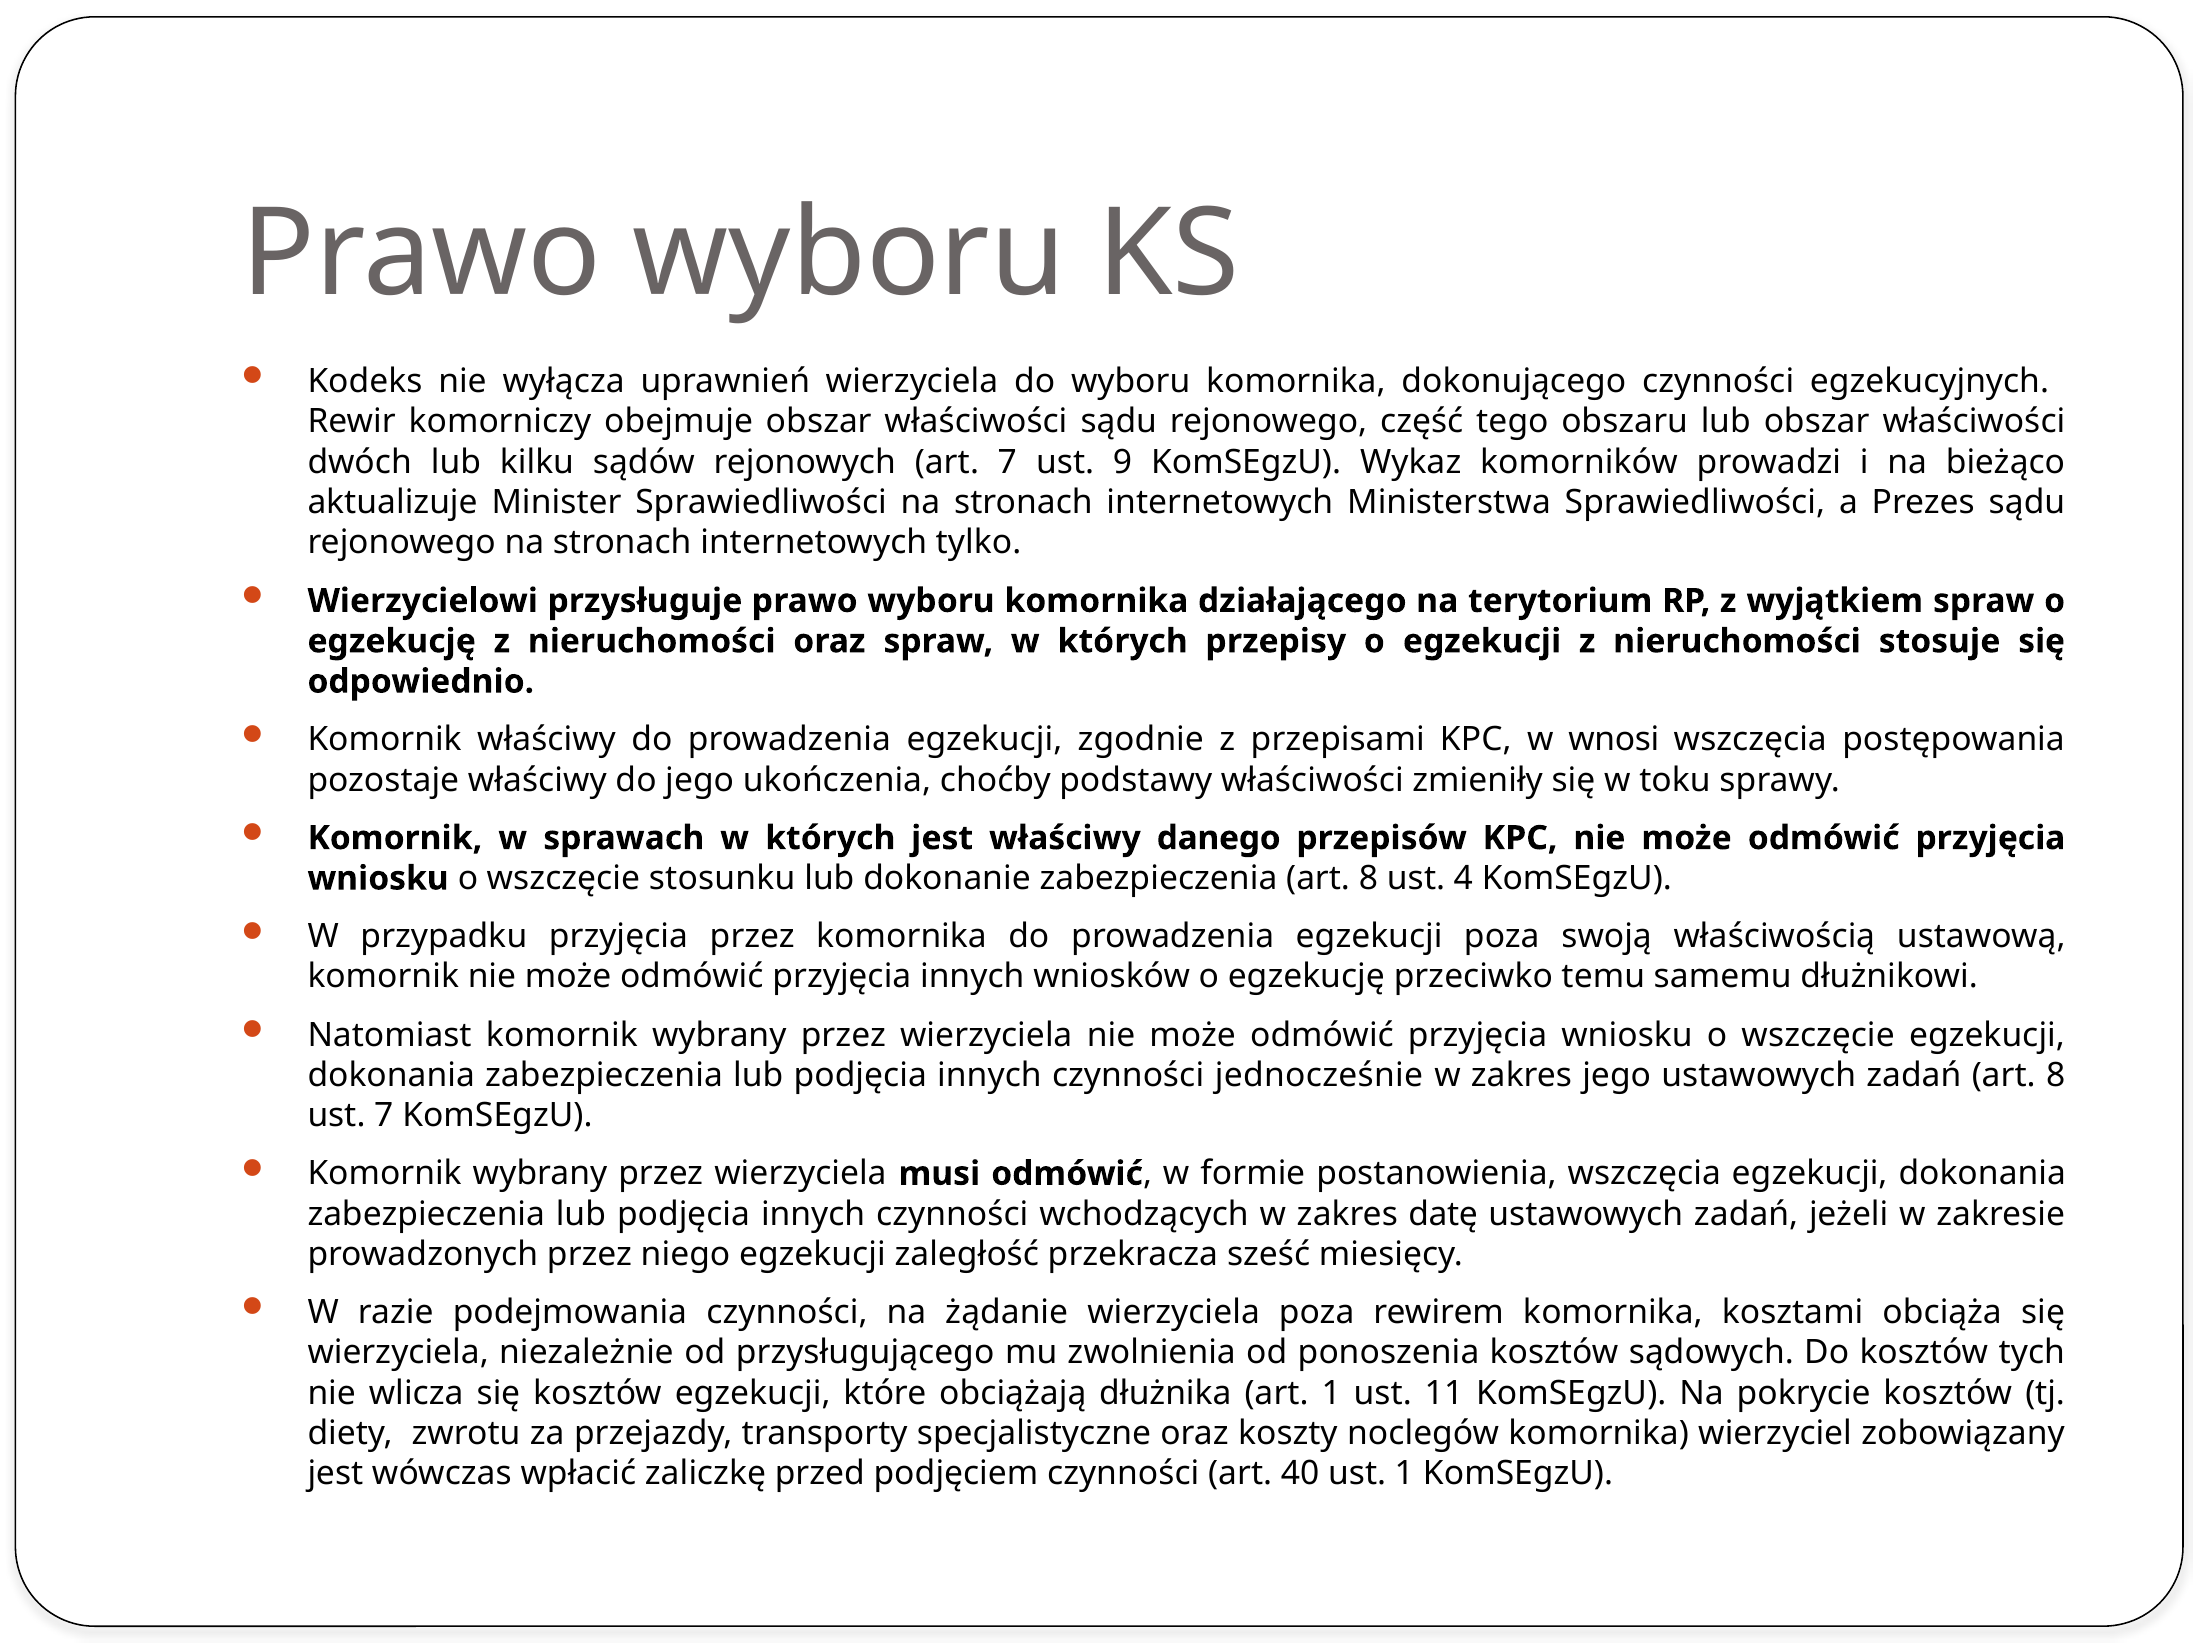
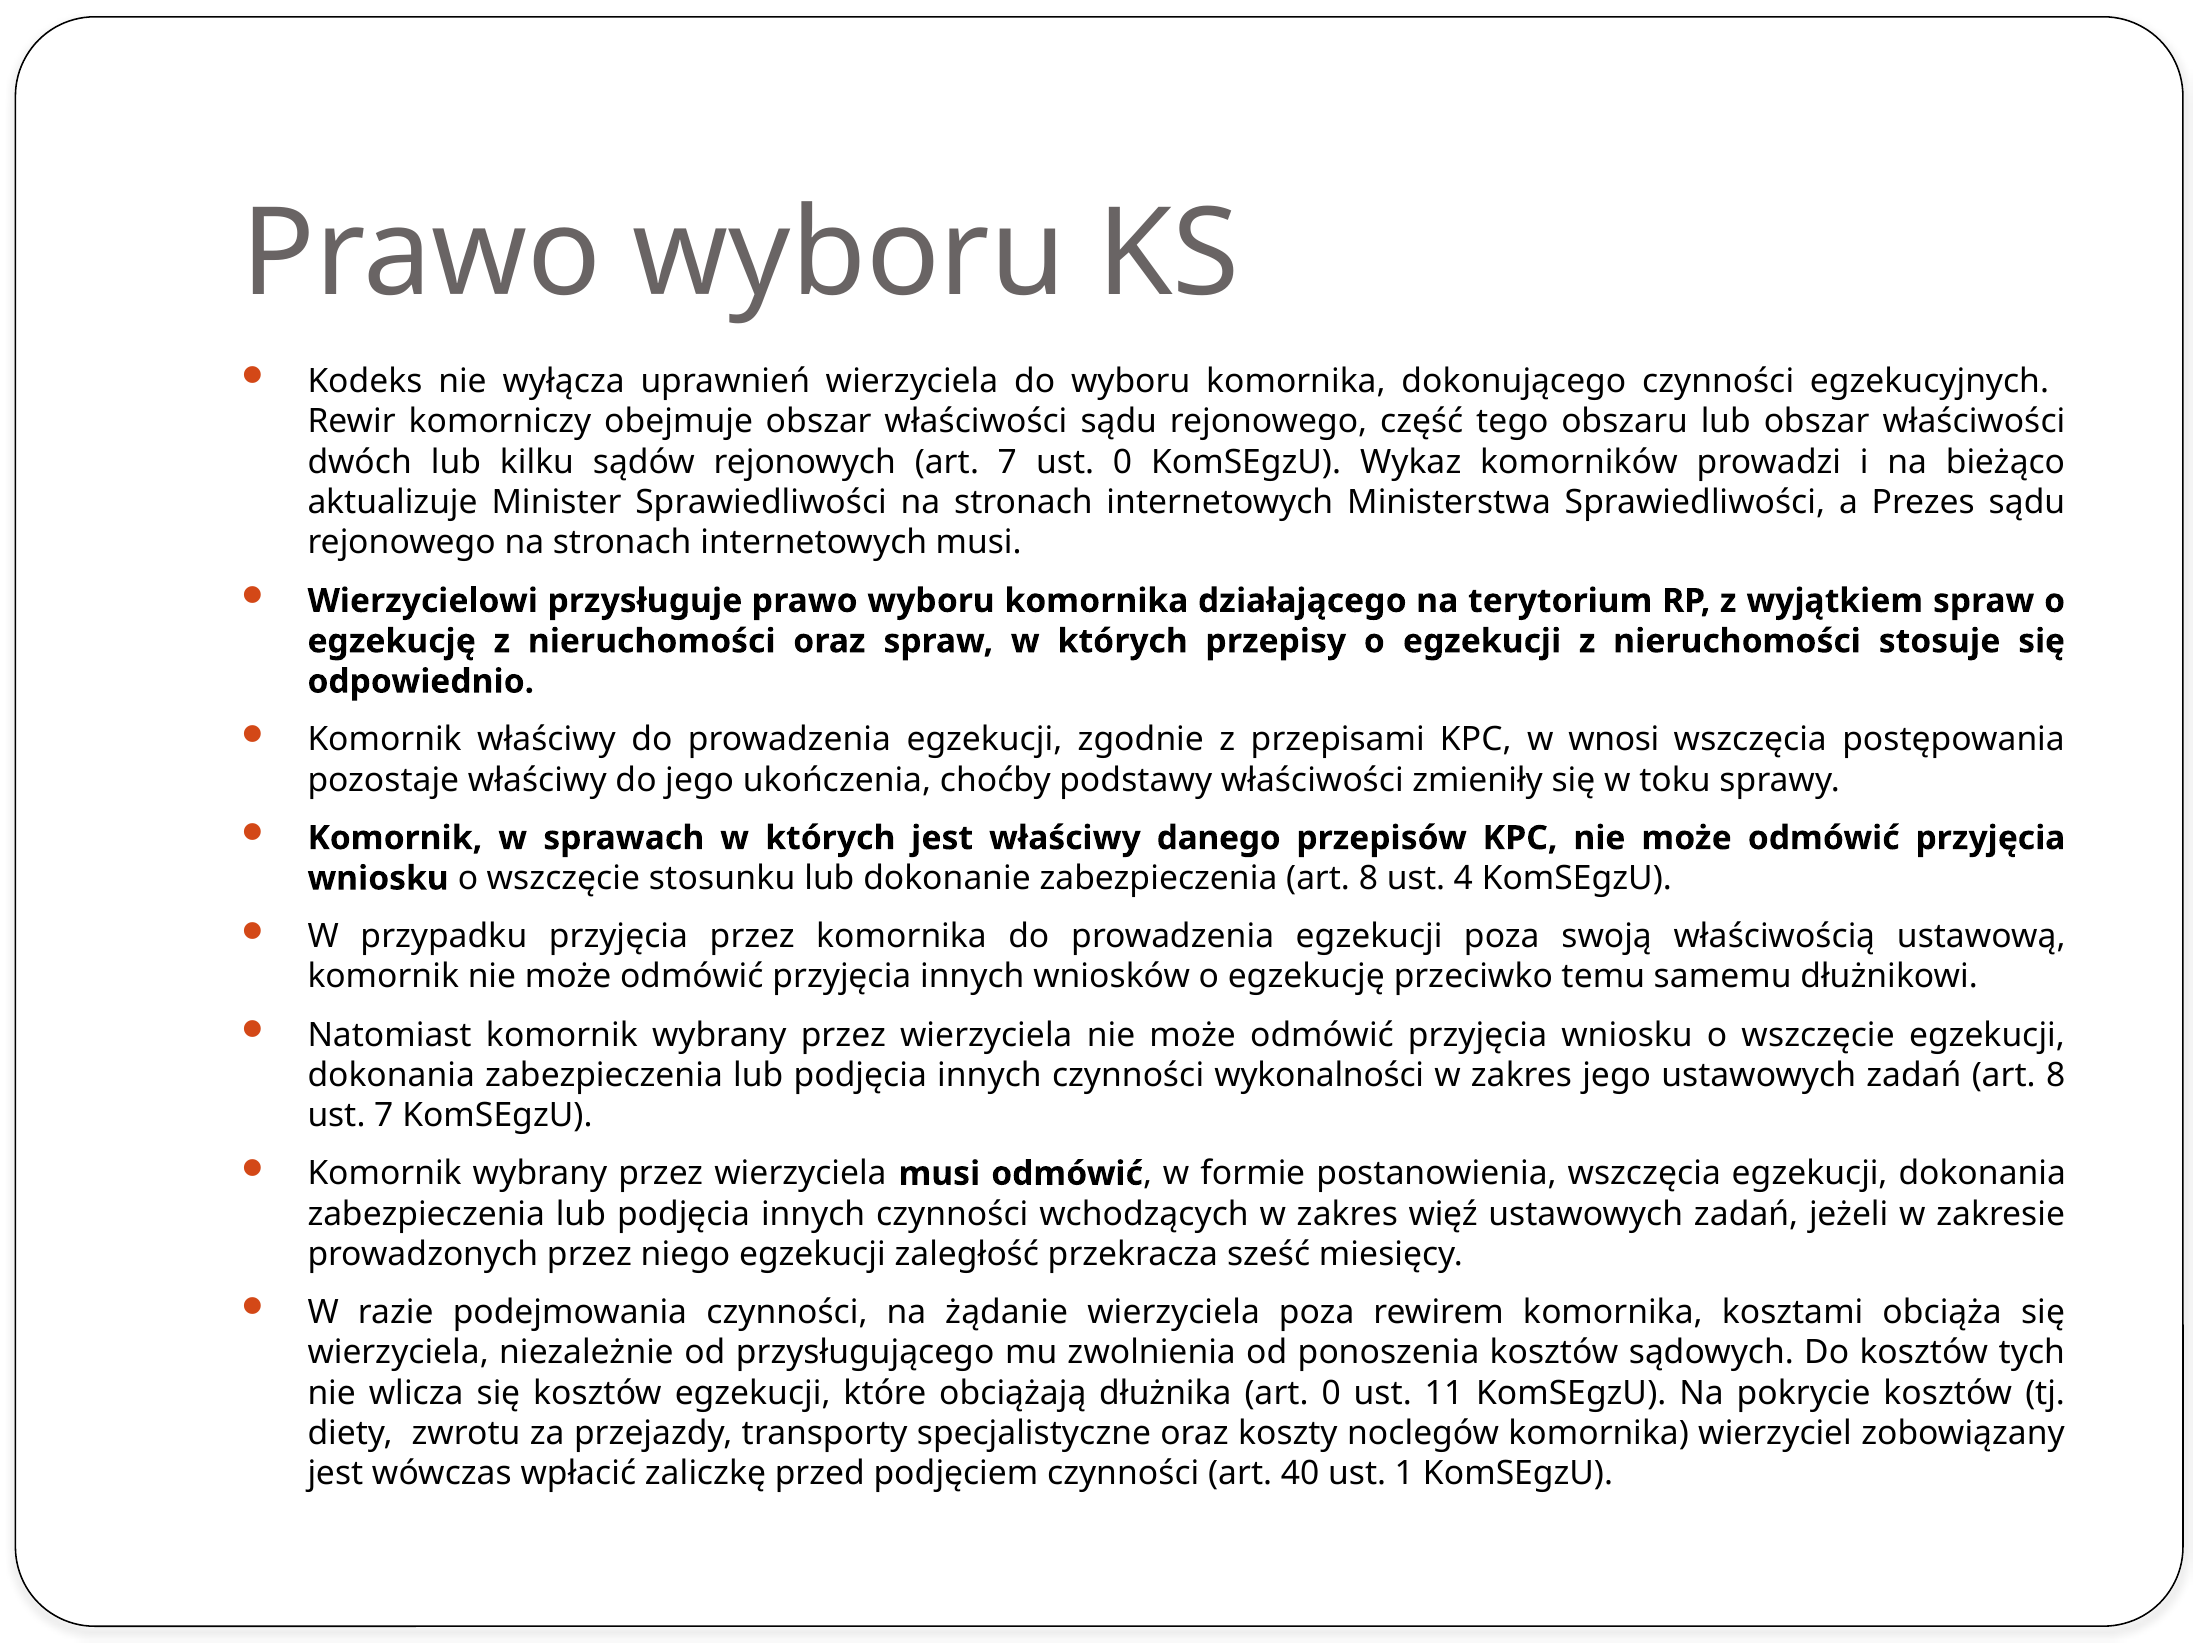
ust 9: 9 -> 0 (1122, 462)
internetowych tylko: tylko -> musi (979, 543)
jednocześnie: jednocześnie -> wykonalności (1319, 1075)
datę: datę -> więź (1443, 1214)
art 1: 1 -> 0 (1331, 1393)
